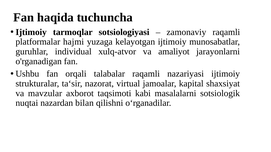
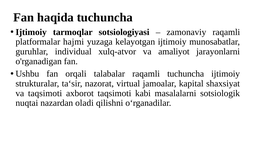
raqamli nazariyasi: nazariyasi -> tuchuncha (186, 74)
va mavzular: mavzular -> taqsimoti (45, 94)
bilan: bilan -> oladi (84, 103)
